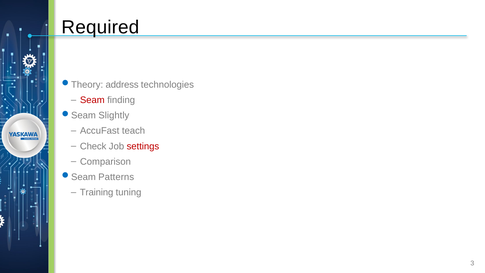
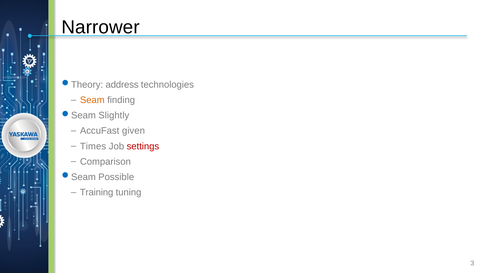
Required: Required -> Narrower (101, 27)
Seam colour: red -> orange (92, 100)
teach: teach -> given (133, 131)
Check: Check -> Times (93, 146)
Patterns: Patterns -> Possible (116, 177)
